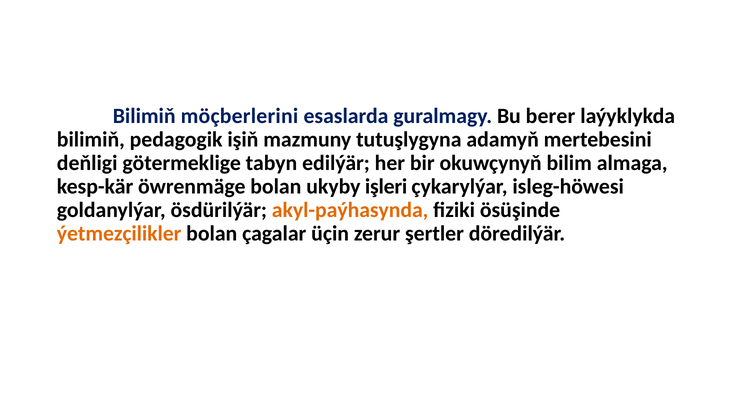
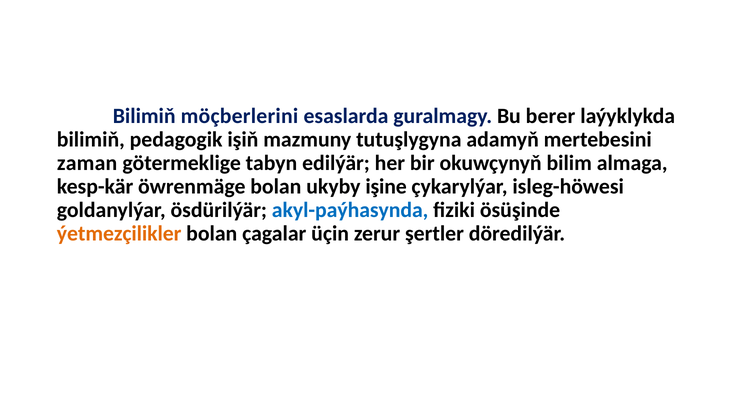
deňligi: deňligi -> zaman (87, 163)
işleri: işleri -> işine (386, 186)
akyl-paýhasynda colour: orange -> blue (350, 210)
